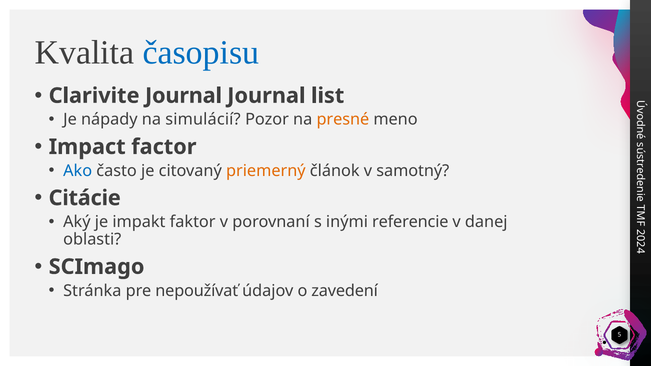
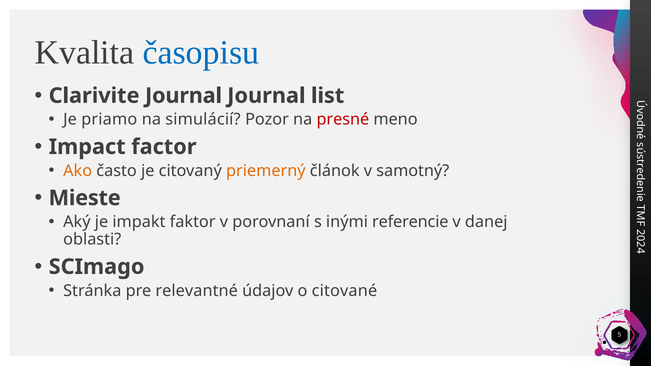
nápady: nápady -> priamo (109, 120)
presné colour: orange -> red (343, 120)
Ako colour: blue -> orange (78, 171)
Citácie: Citácie -> Mieste (85, 198)
nepoužívať: nepoužívať -> relevantné (197, 291)
zavedení: zavedení -> citované (344, 291)
